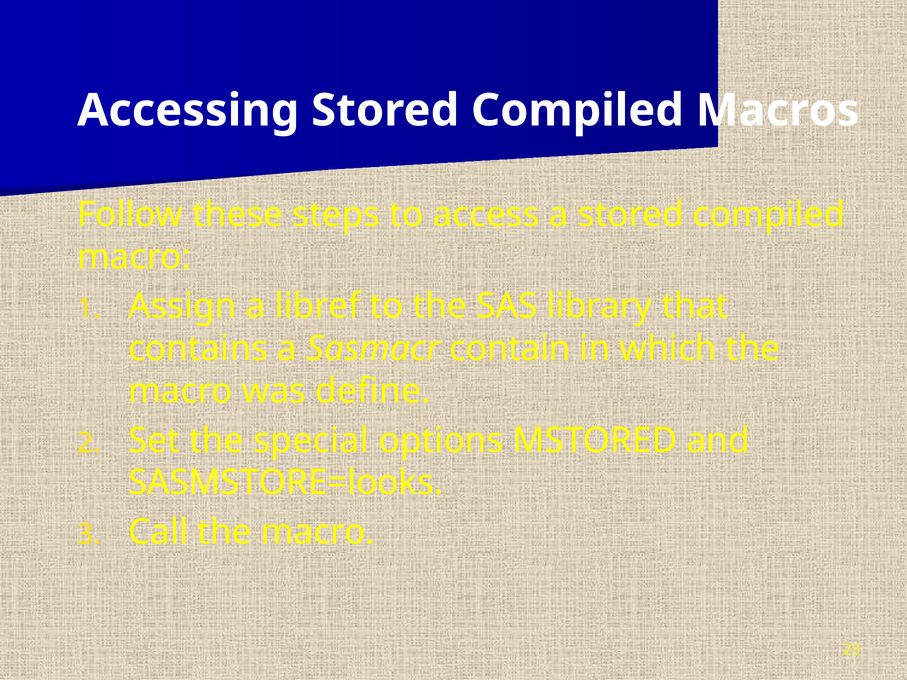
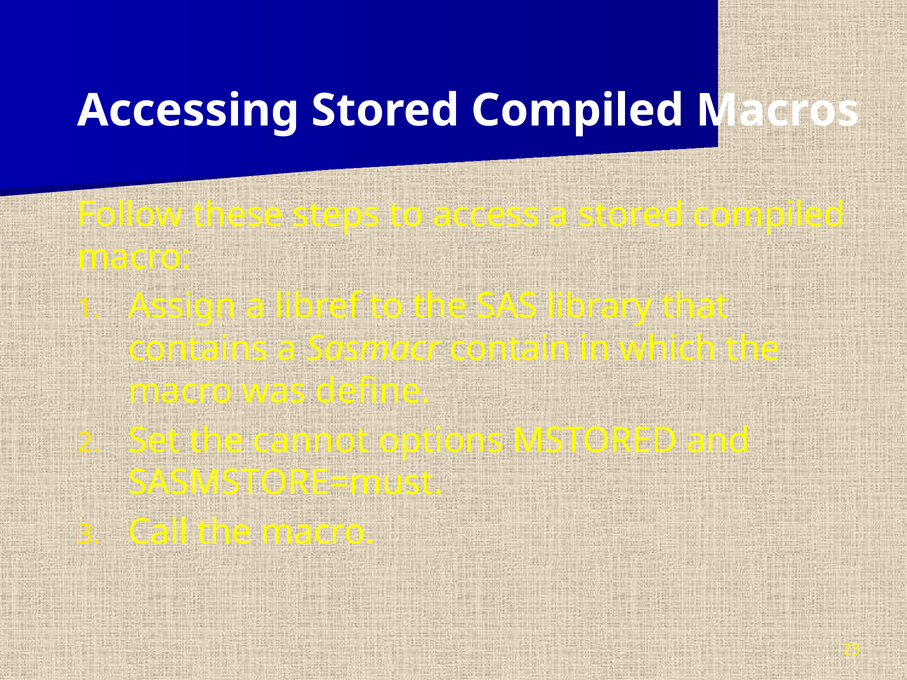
special: special -> cannot (311, 441)
SASMSTORE=looks: SASMSTORE=looks -> SASMSTORE=must (286, 483)
